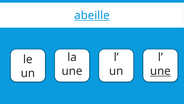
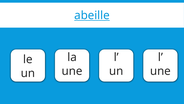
une underline: present -> none (160, 71)
